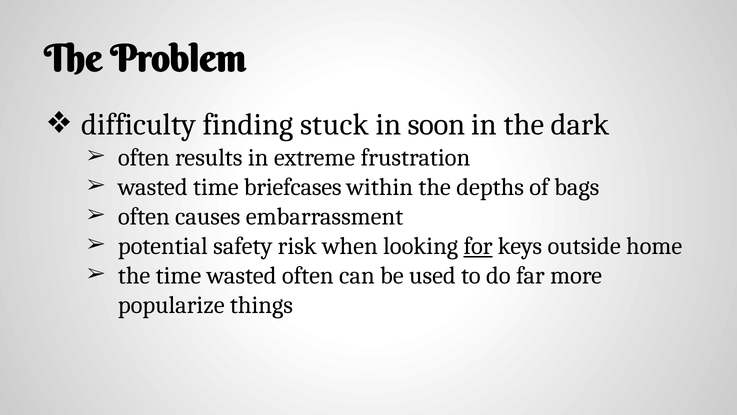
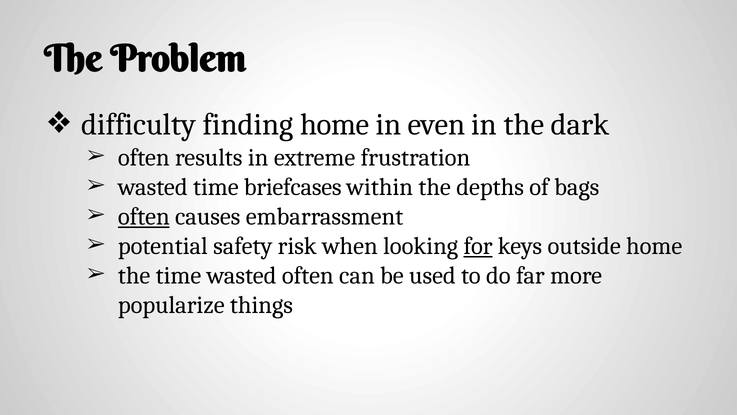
finding stuck: stuck -> home (335, 125)
soon: soon -> even (436, 125)
often underline: none -> present (144, 216)
